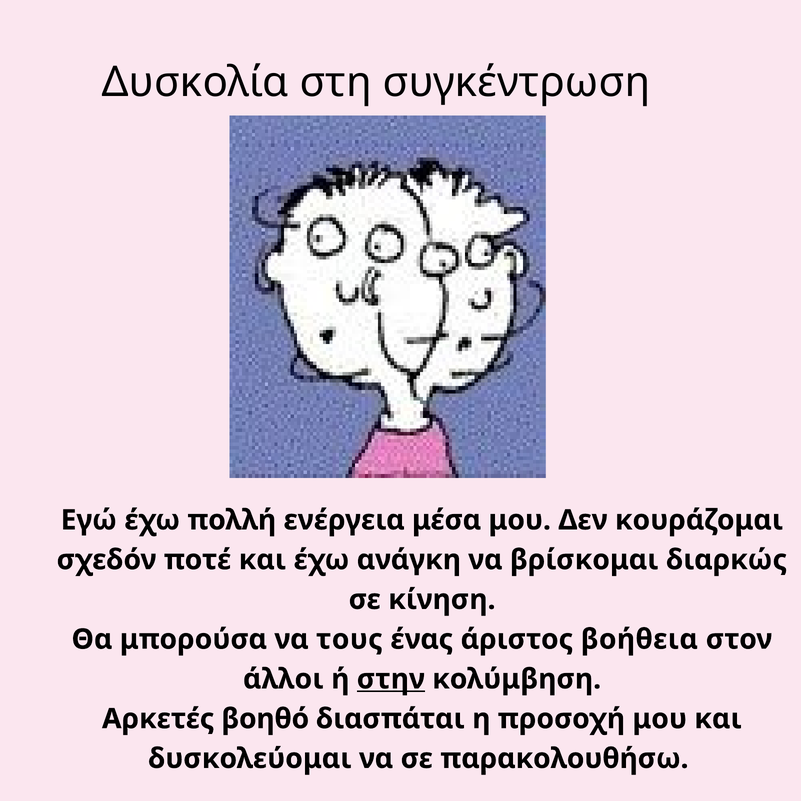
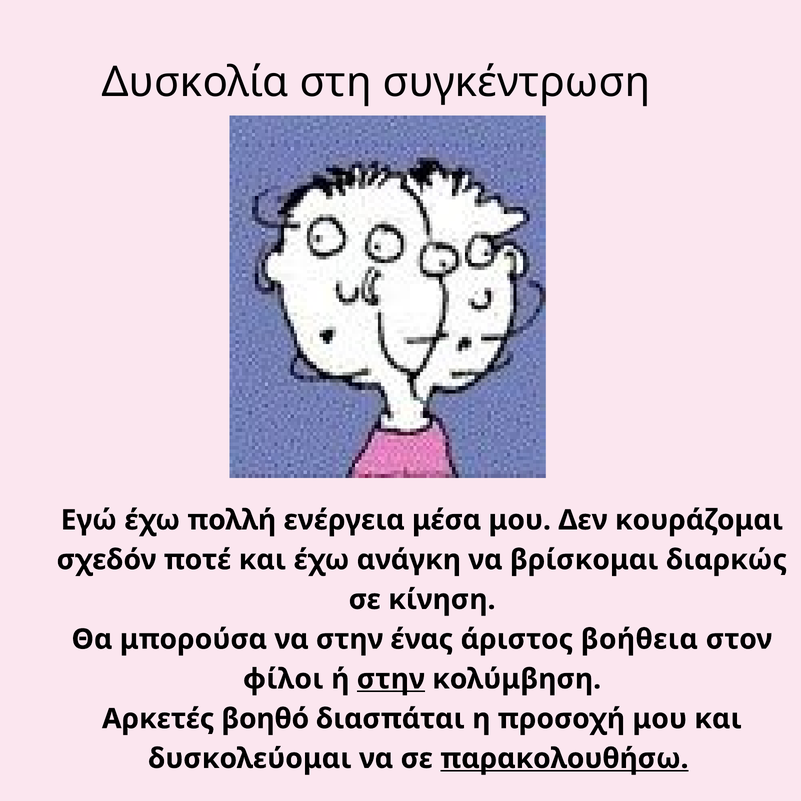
να τους: τους -> στην (350, 639)
άλλοι: άλλοι -> φίλοι (283, 679)
παρακολουθήσω underline: none -> present (564, 759)
